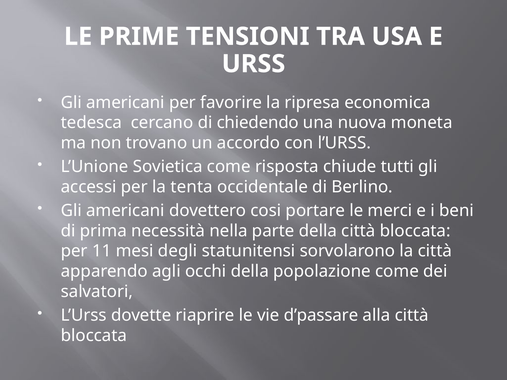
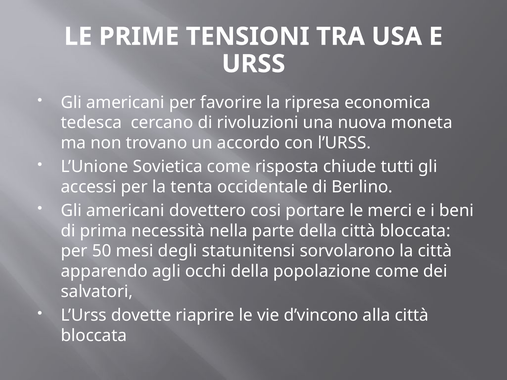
chiedendo: chiedendo -> rivoluzioni (258, 123)
11: 11 -> 50 (102, 251)
d’passare: d’passare -> d’vincono (321, 315)
